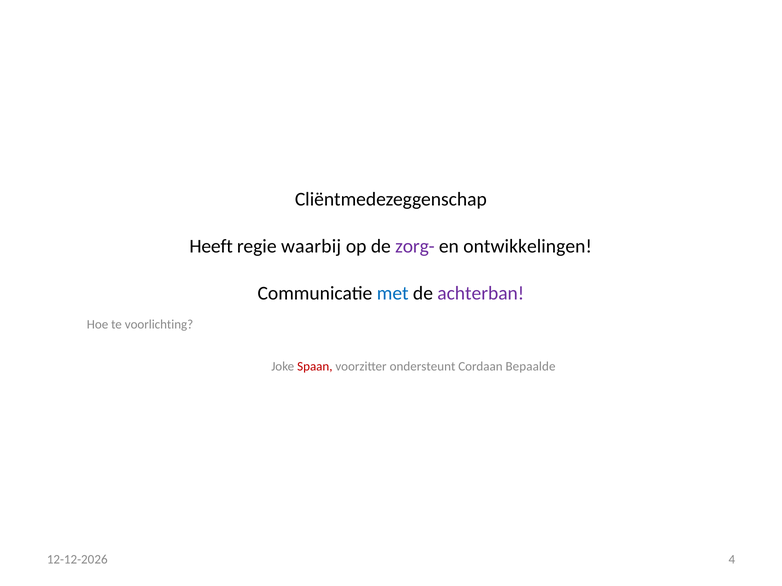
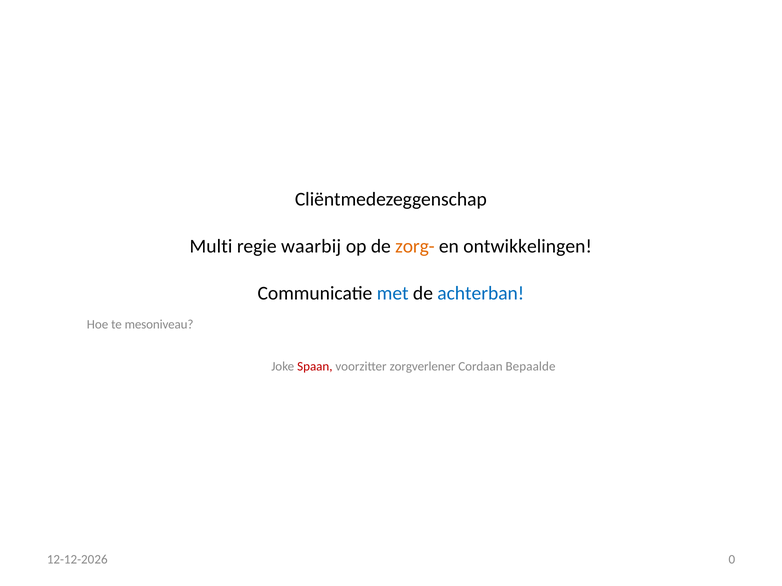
Heeft: Heeft -> Multi (211, 246)
zorg- colour: purple -> orange (415, 246)
achterban colour: purple -> blue (481, 293)
voorlichting: voorlichting -> mesoniveau (159, 325)
ondersteunt: ondersteunt -> zorgverlener (423, 367)
4: 4 -> 0 (732, 560)
